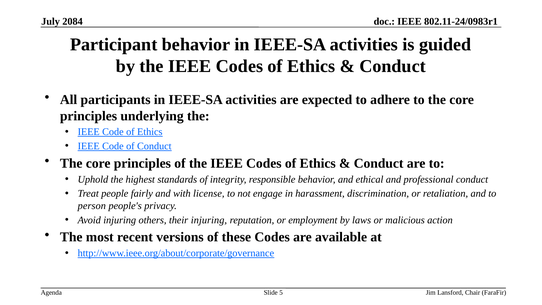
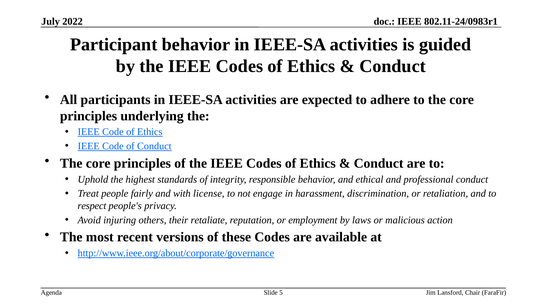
2084: 2084 -> 2022 (73, 22)
person: person -> respect (92, 206)
their injuring: injuring -> retaliate (209, 220)
